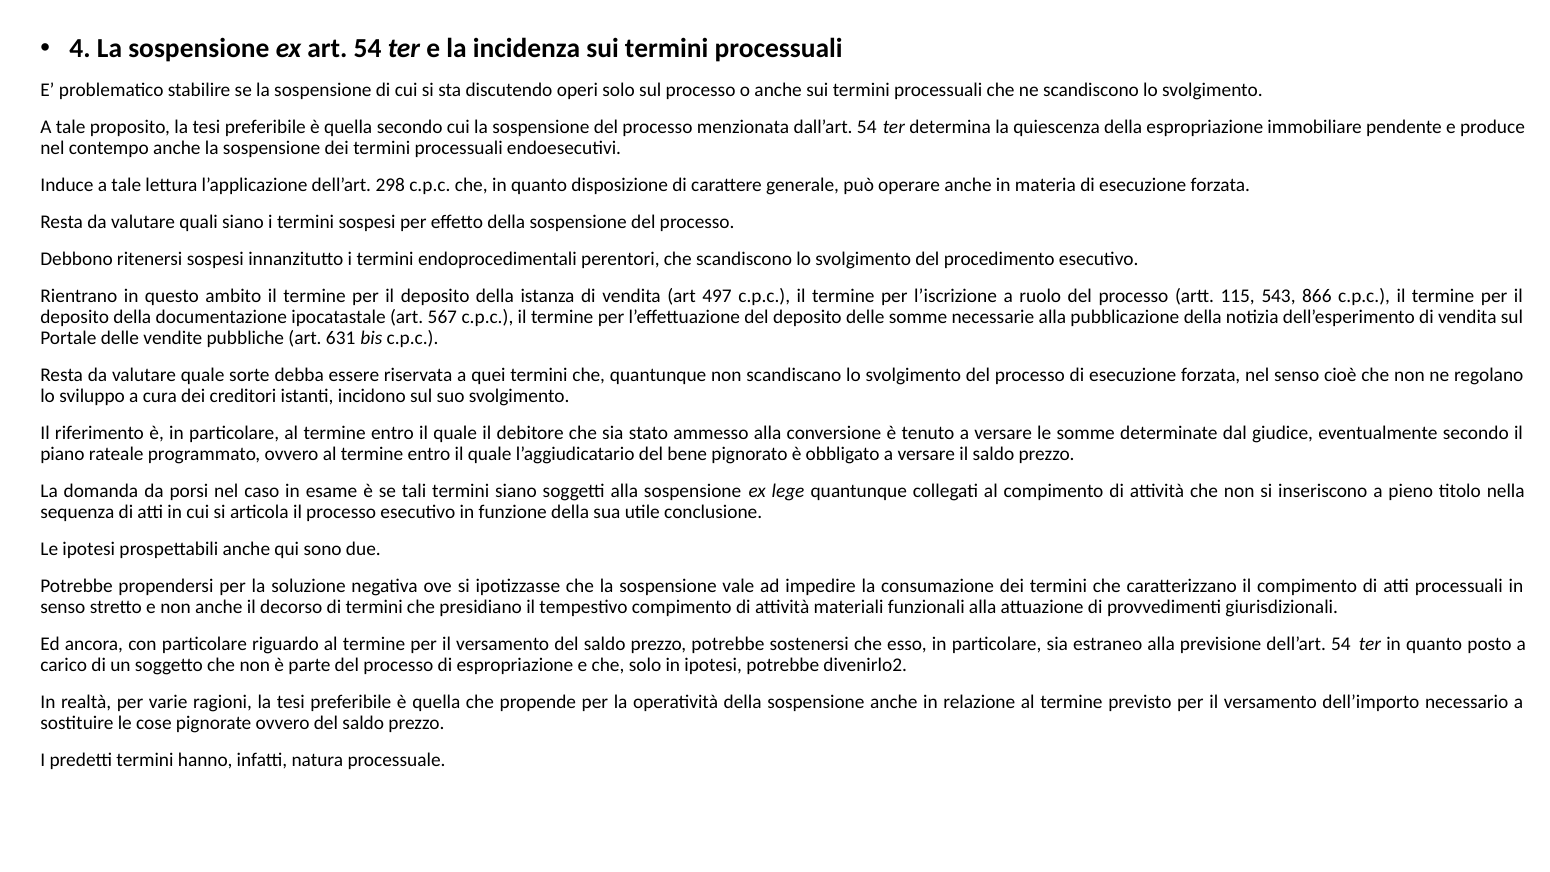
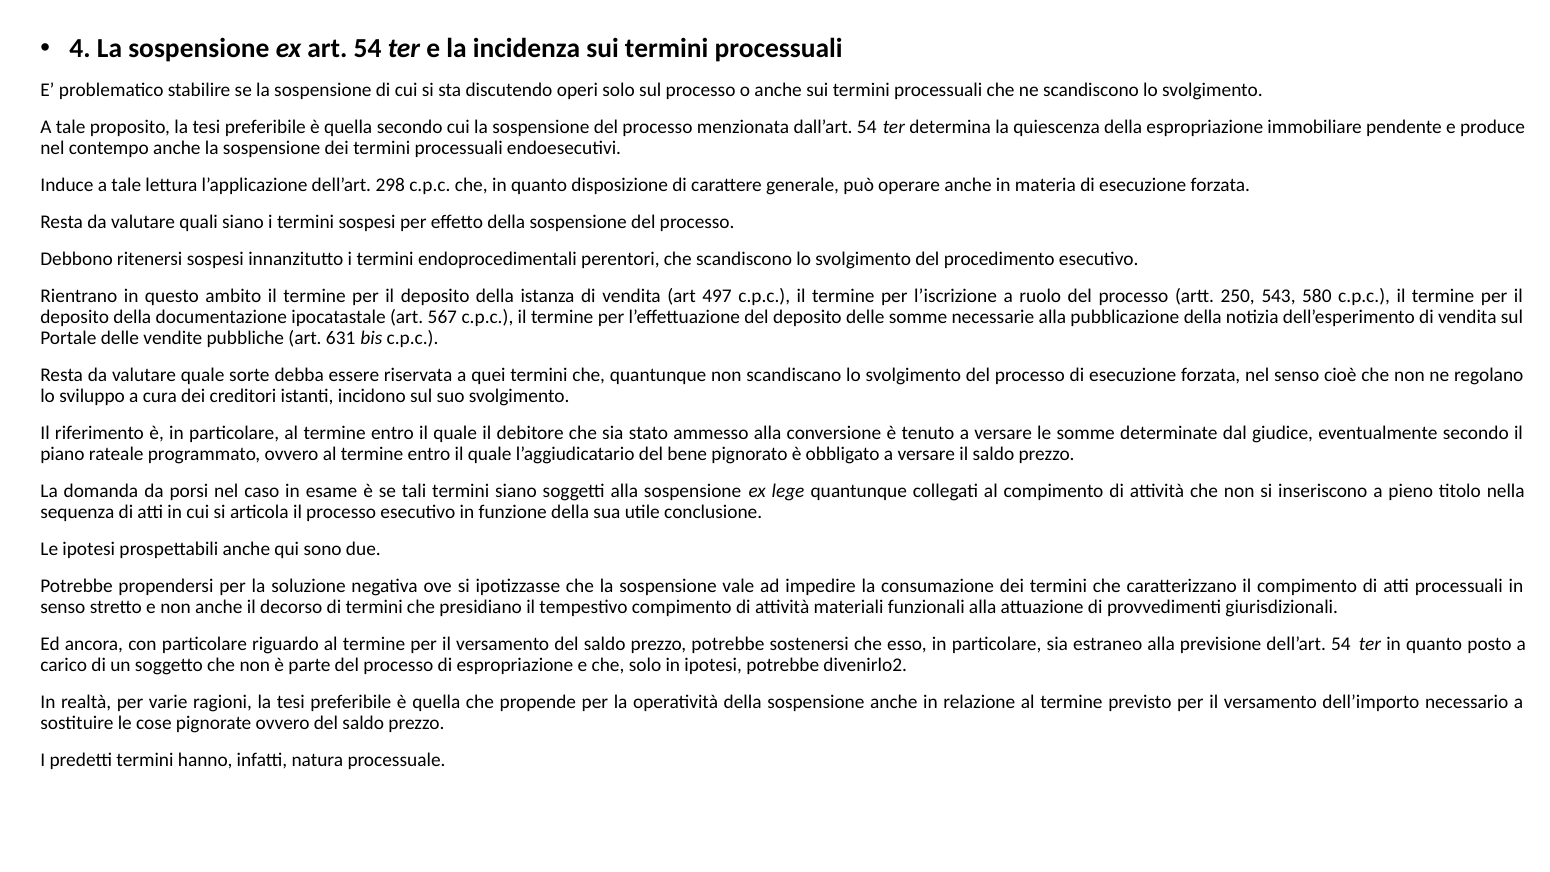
115: 115 -> 250 (1238, 296)
866: 866 -> 580 (1317, 296)
